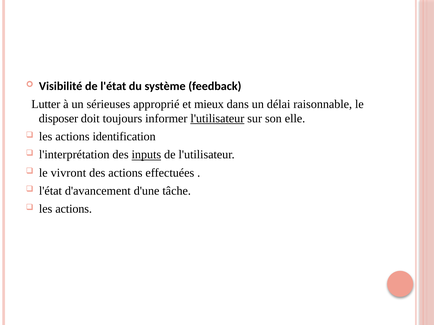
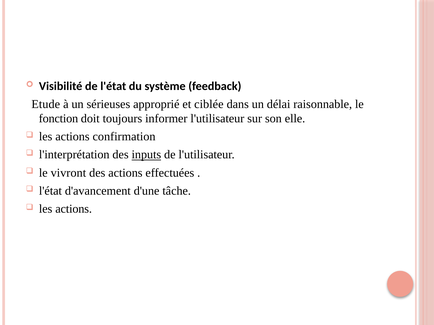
Lutter: Lutter -> Etude (46, 104)
mieux: mieux -> ciblée (209, 104)
disposer: disposer -> fonction (58, 119)
l'utilisateur underline: present -> none (217, 119)
identification: identification -> confirmation (124, 137)
